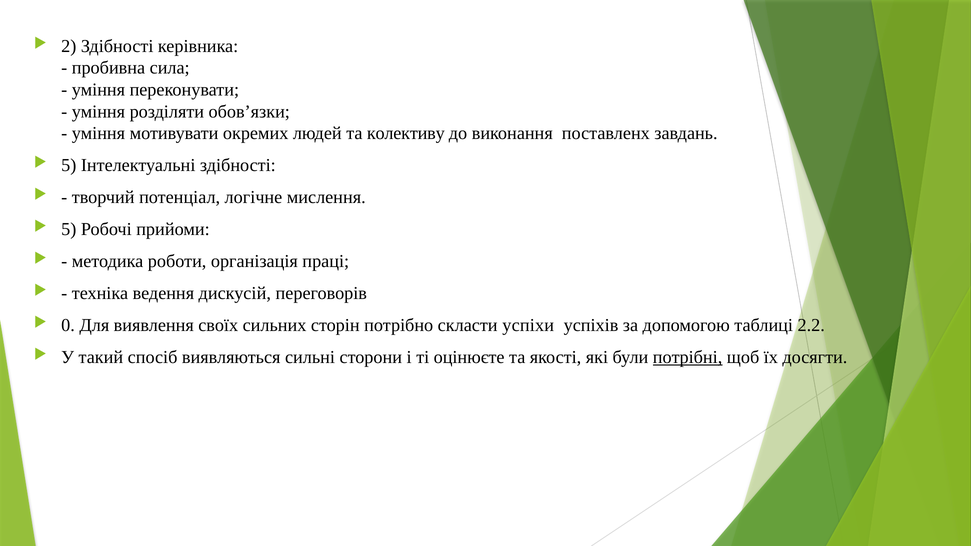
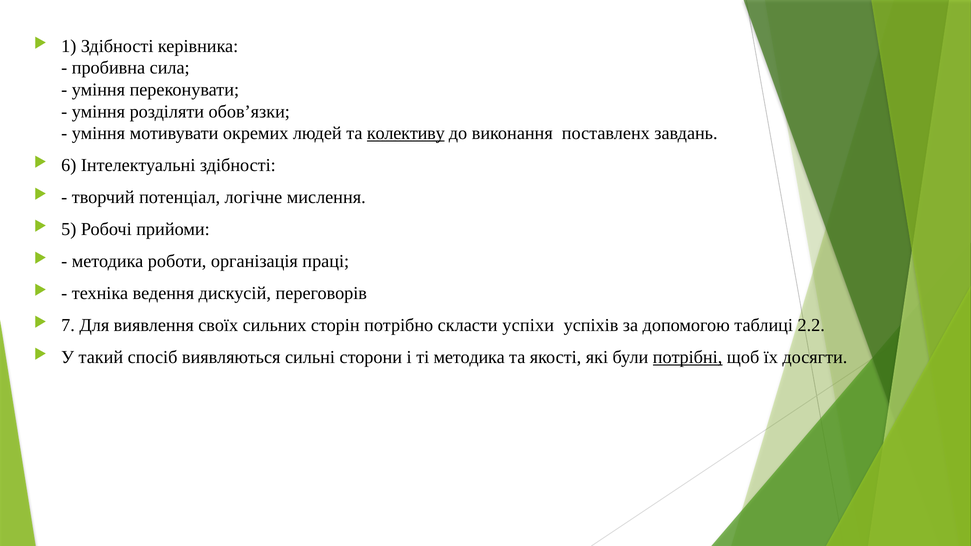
2: 2 -> 1 (69, 46)
колективу underline: none -> present (406, 133)
5: 5 -> 6 (69, 165)
0: 0 -> 7 (68, 325)
ті оцінюєте: оцінюєте -> методика (469, 357)
